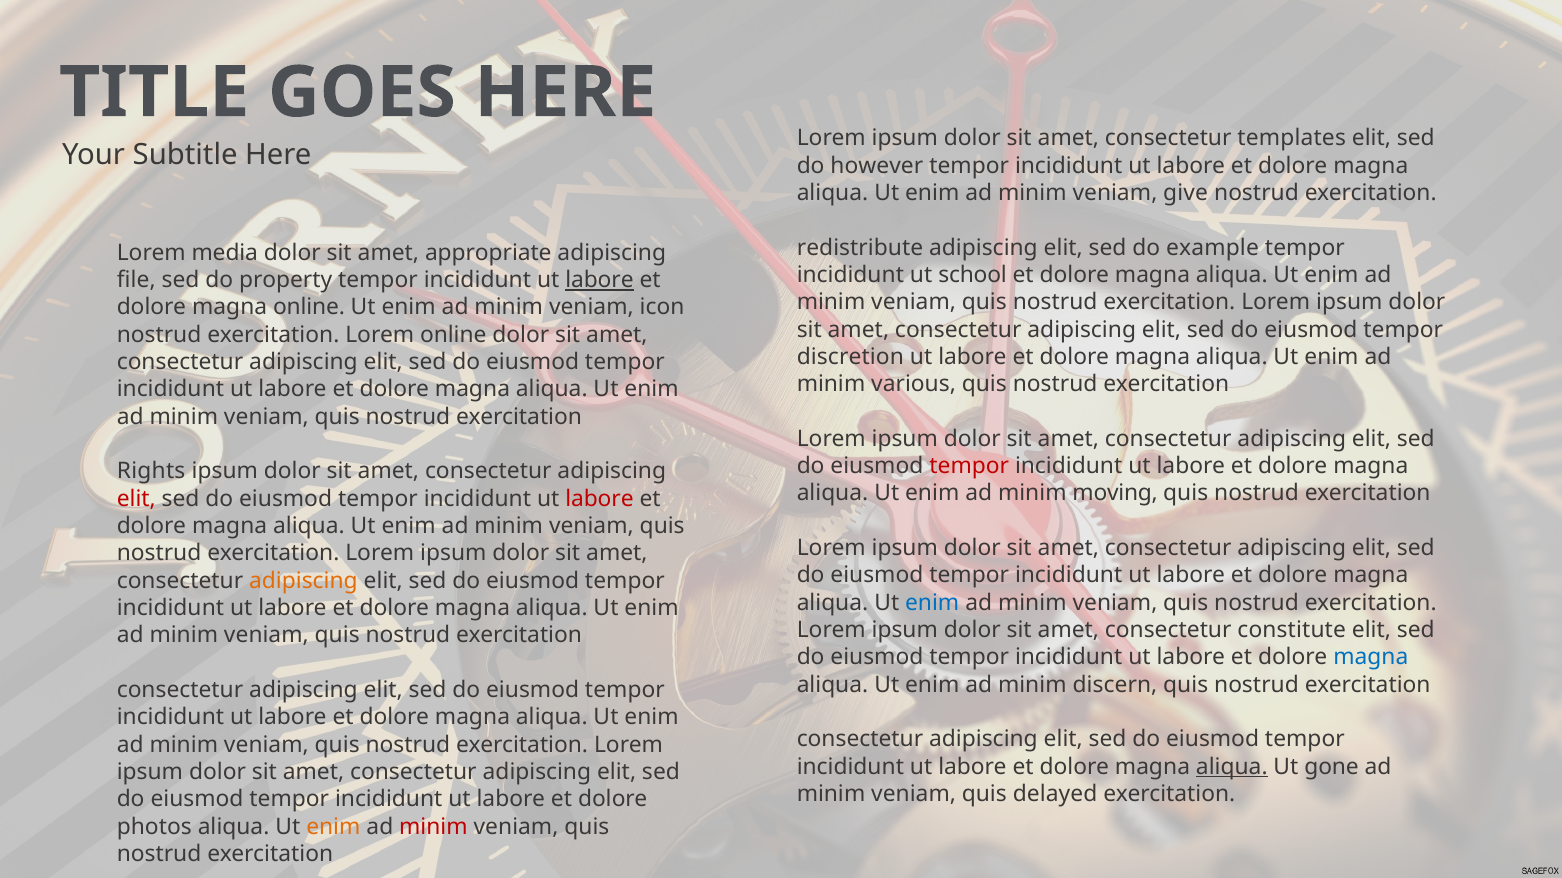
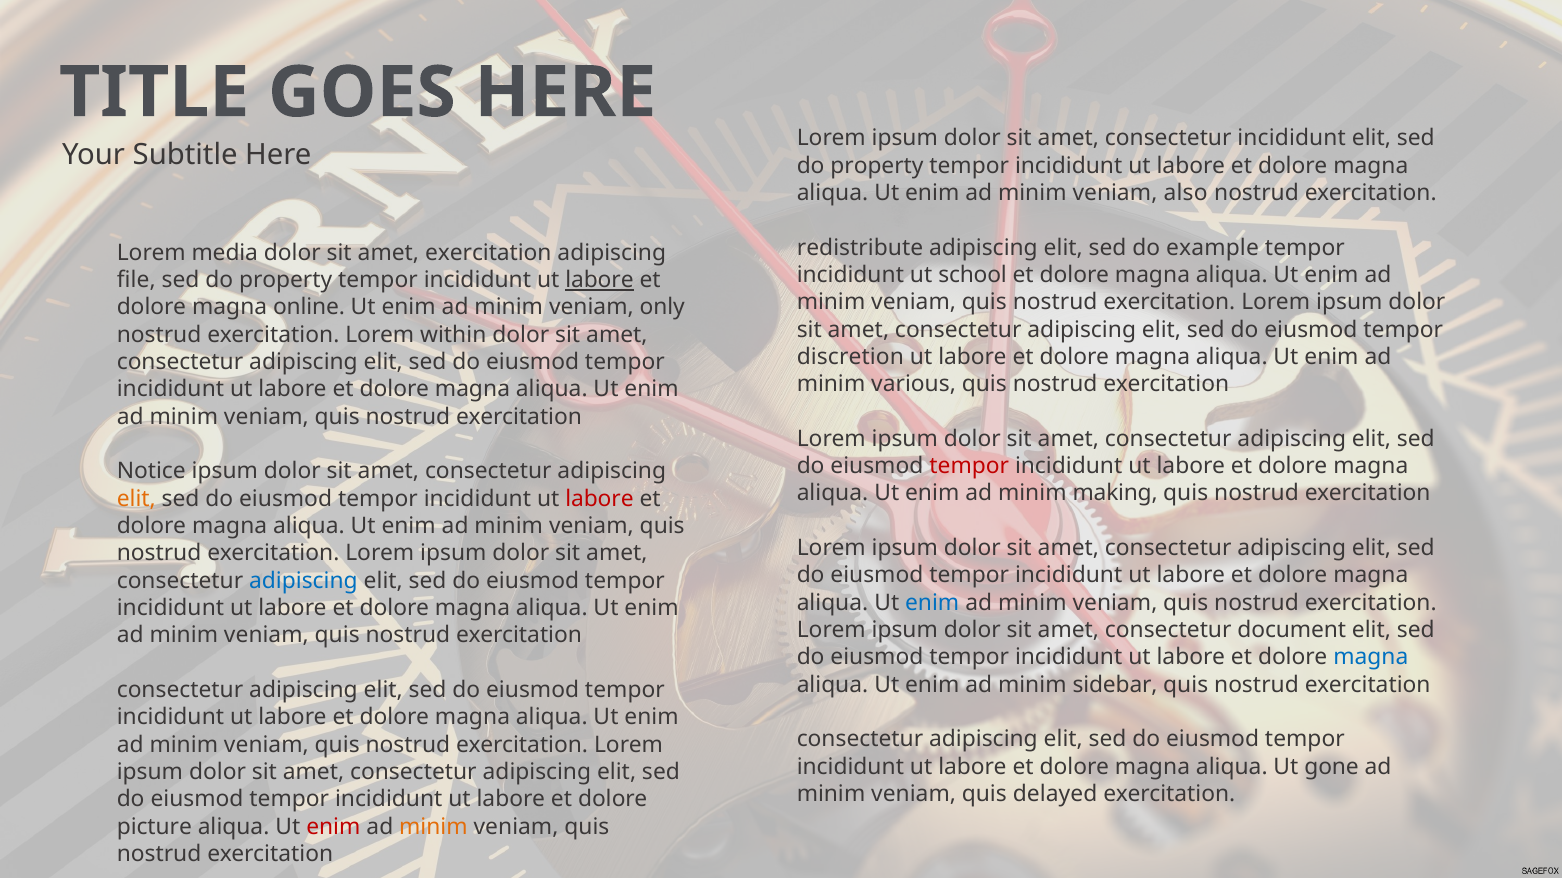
consectetur templates: templates -> incididunt (1292, 138)
however: however -> property (877, 166)
give: give -> also (1186, 193)
amet appropriate: appropriate -> exercitation (488, 253)
icon: icon -> only (662, 308)
Lorem online: online -> within (453, 335)
Rights: Rights -> Notice (151, 472)
moving: moving -> making (1115, 494)
elit colour: red -> orange (136, 499)
adipiscing colour: orange -> blue (303, 581)
constitute: constitute -> document (1292, 631)
discern: discern -> sidebar (1115, 685)
aliqua underline: present -> none (1232, 767)
photos: photos -> picture (154, 827)
enim colour: orange -> red (333, 827)
minim colour: red -> orange (433, 827)
